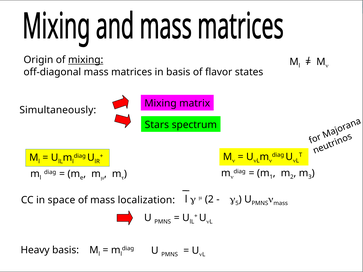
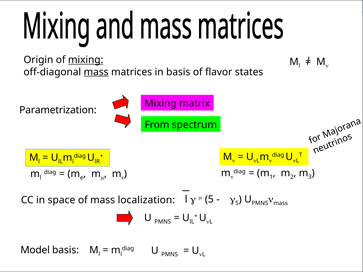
mass underline: none -> present (96, 72)
Simultaneously: Simultaneously -> Parametrization (58, 110)
Stars: Stars -> From (157, 125)
g m 2: 2 -> 5 (209, 199)
Heavy: Heavy -> Model (35, 250)
